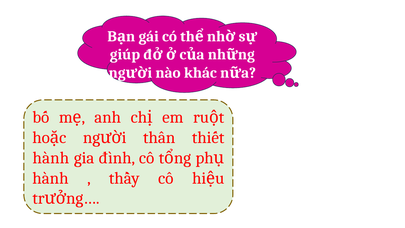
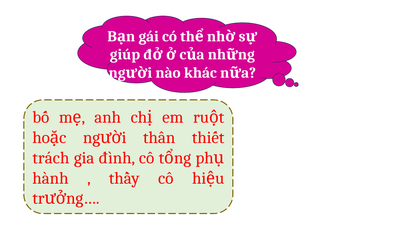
hành: hành -> trách (51, 158)
